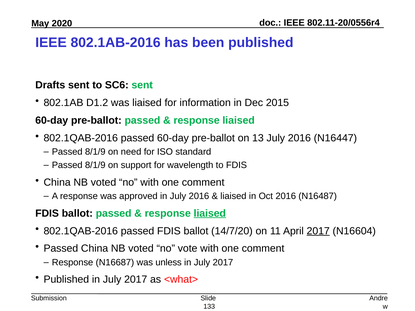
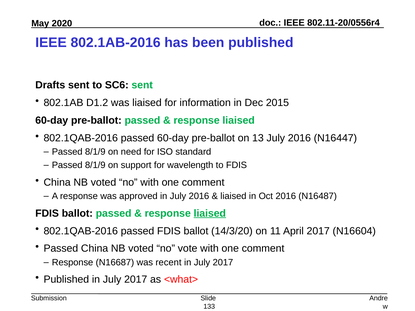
14/7/20: 14/7/20 -> 14/3/20 (232, 231)
2017 underline: present -> none (318, 231)
unless: unless -> recent (169, 263)
